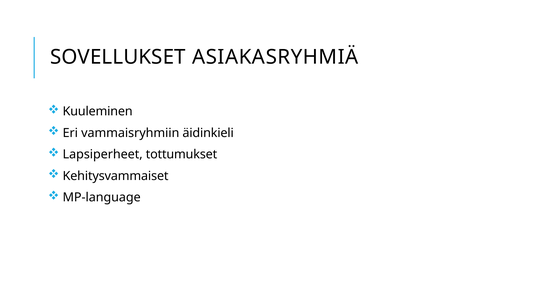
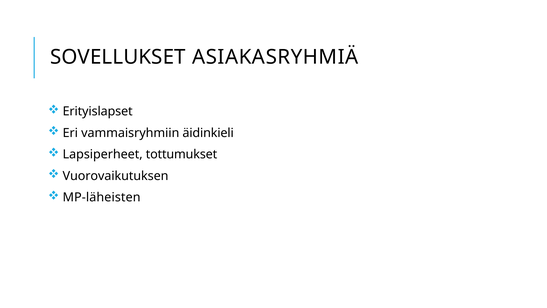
Kuuleminen: Kuuleminen -> Erityislapset (98, 111)
Kehitysvammaiset: Kehitysvammaiset -> Vuorovaikutuksen (116, 176)
MP-language: MP-language -> MP-läheisten (102, 197)
